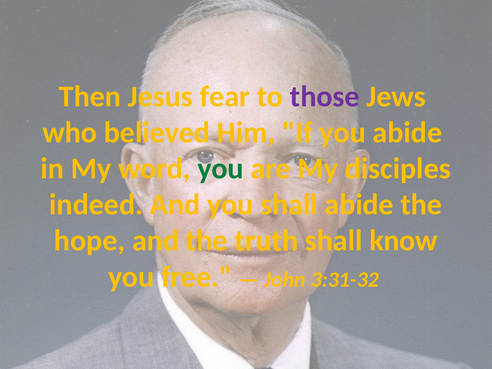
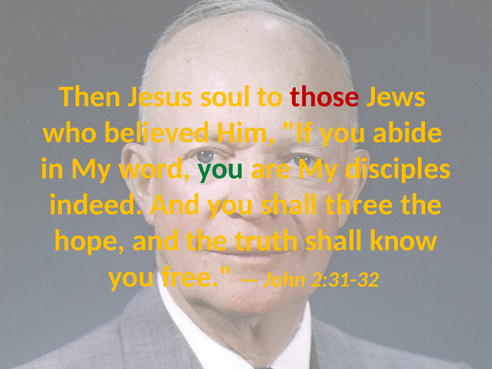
fear: fear -> soul (225, 96)
those colour: purple -> red (325, 96)
shall abide: abide -> three (359, 205)
3:31-32: 3:31-32 -> 2:31-32 (345, 279)
